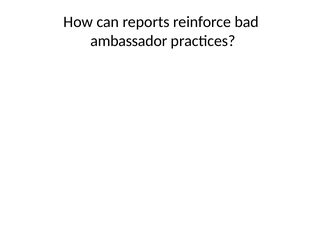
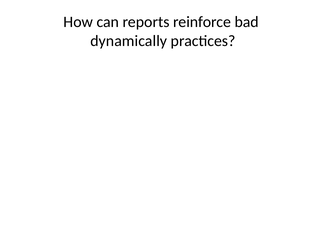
ambassador: ambassador -> dynamically (129, 41)
